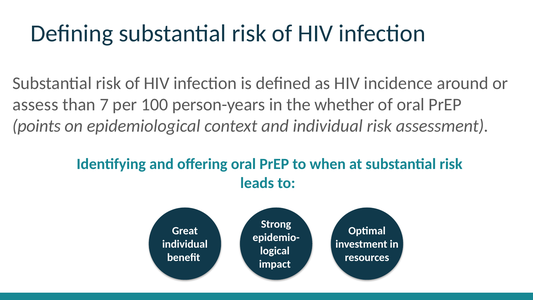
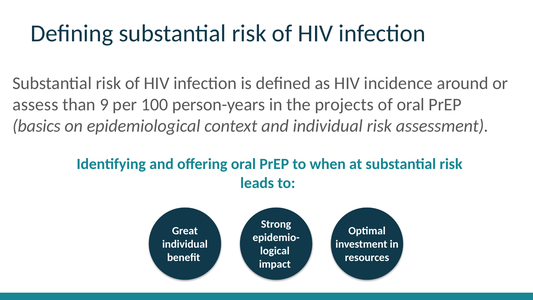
7: 7 -> 9 (104, 104)
whether: whether -> projects (344, 104)
points: points -> basics (36, 126)
